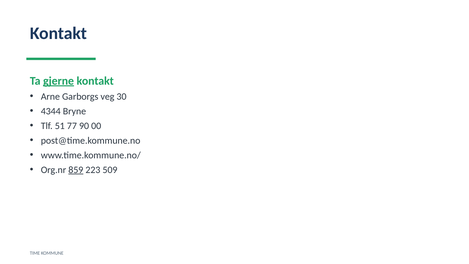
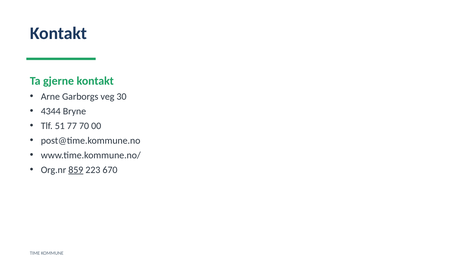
gjerne underline: present -> none (59, 81)
90: 90 -> 70 (84, 126)
509: 509 -> 670 (110, 170)
